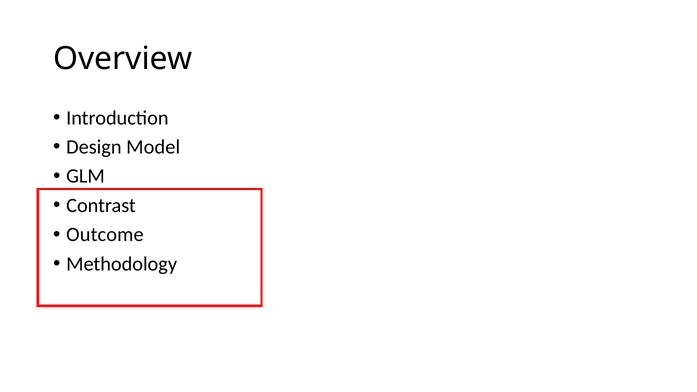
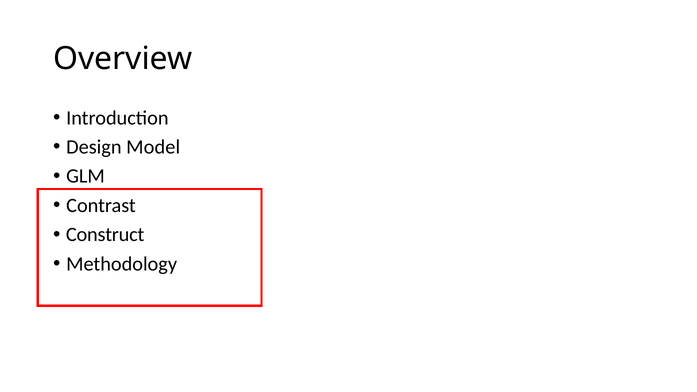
Outcome: Outcome -> Construct (105, 235)
